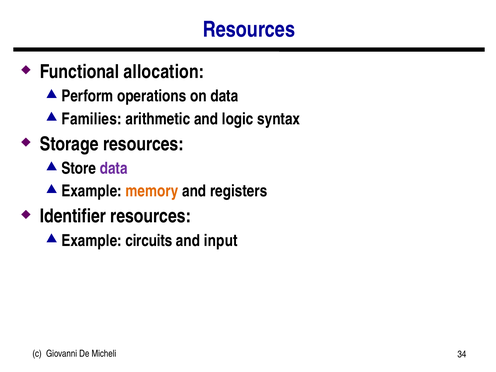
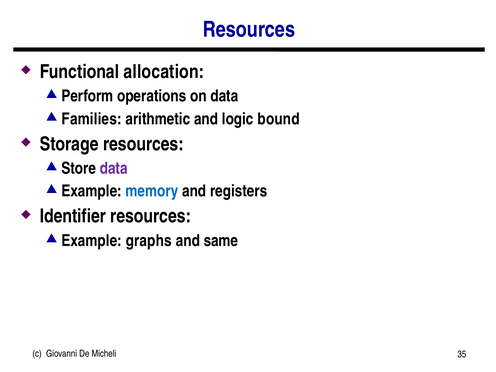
syntax: syntax -> bound (279, 119)
memory colour: orange -> blue (152, 191)
circuits: circuits -> graphs (149, 241)
input: input -> same (221, 241)
34: 34 -> 35 (462, 354)
